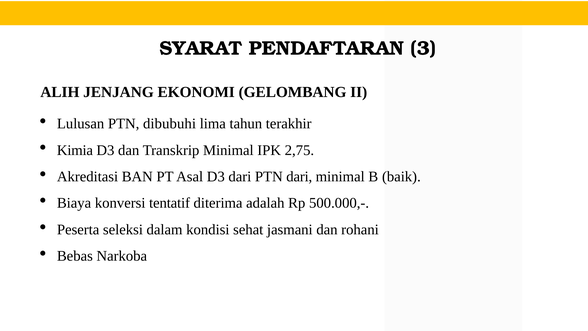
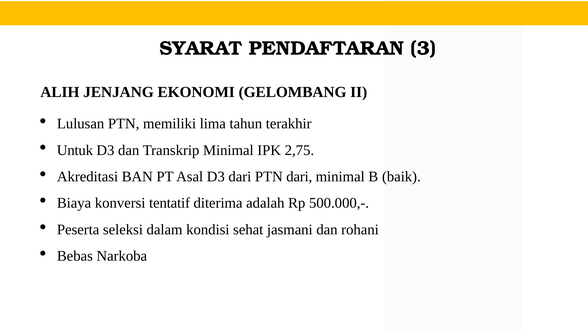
dibubuhi: dibubuhi -> memiliki (170, 124)
Kimia: Kimia -> Untuk (75, 150)
